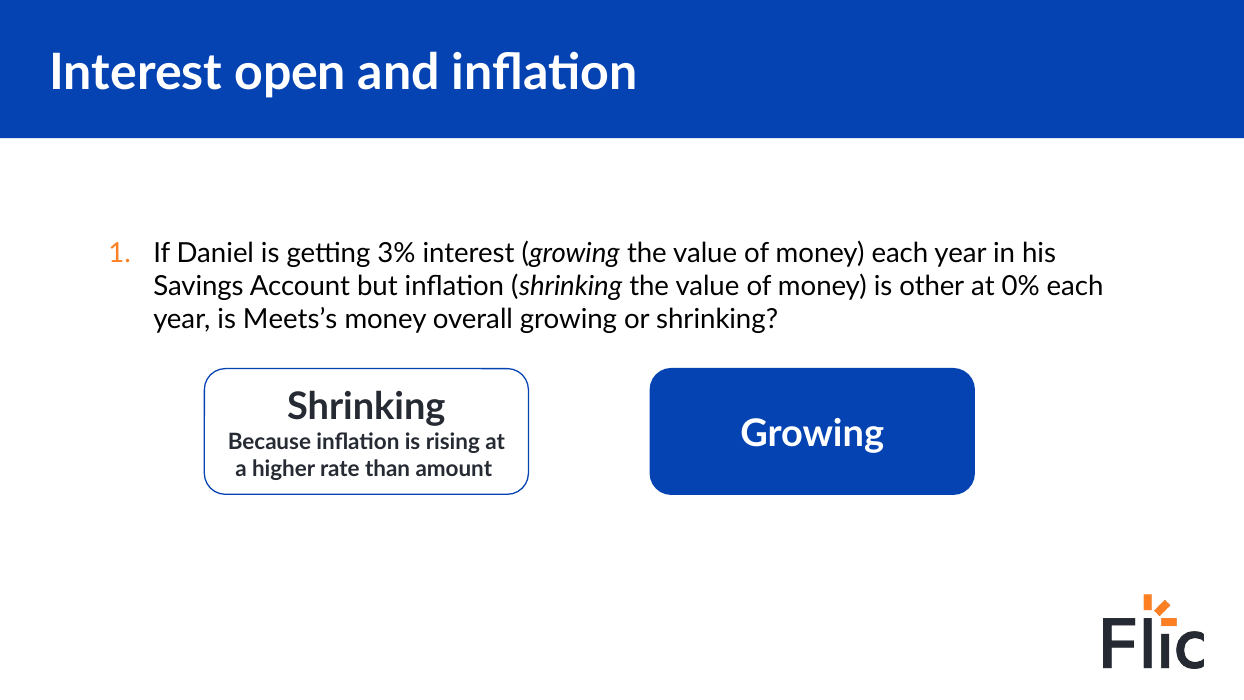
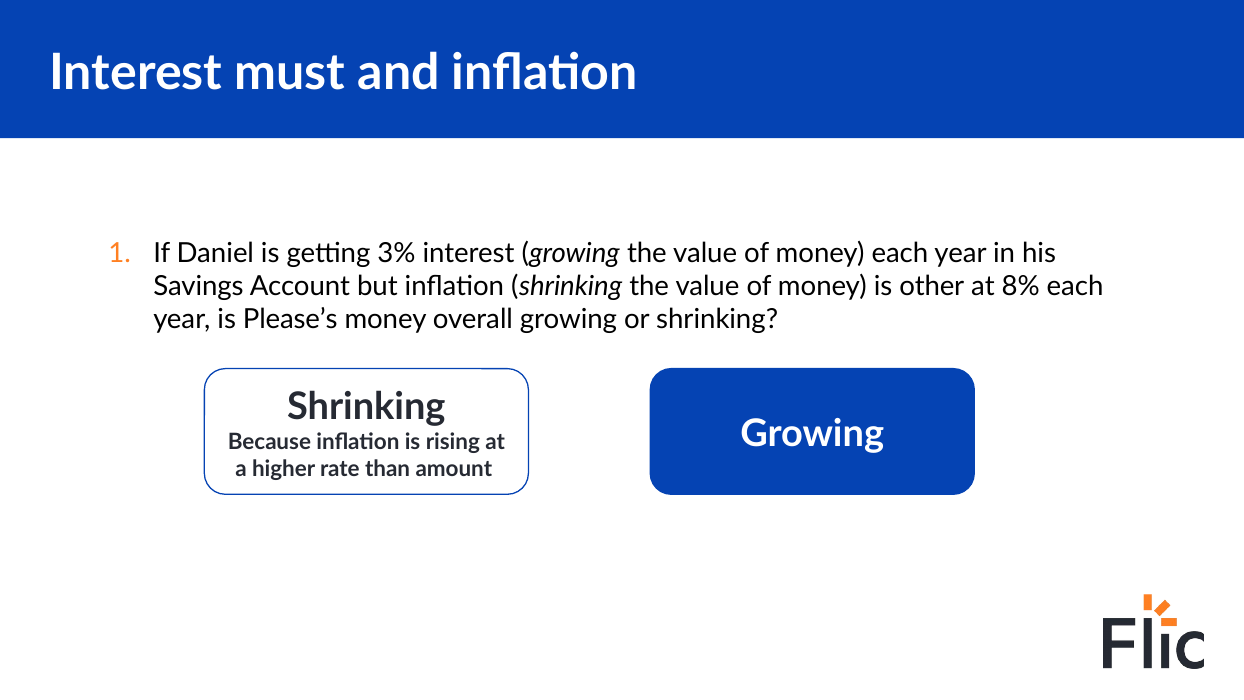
open: open -> must (290, 73)
0%: 0% -> 8% (1021, 286)
Meets’s: Meets’s -> Please’s (290, 319)
